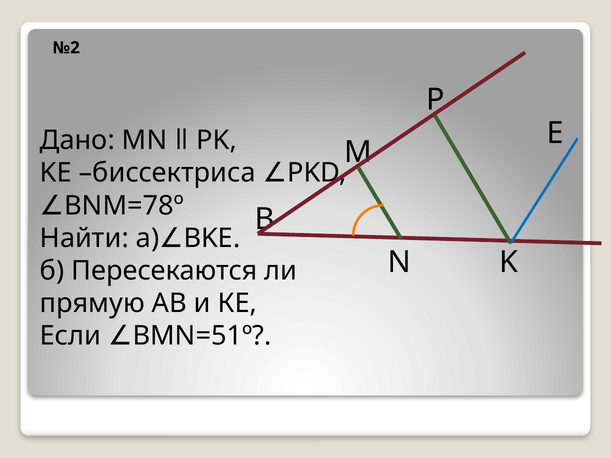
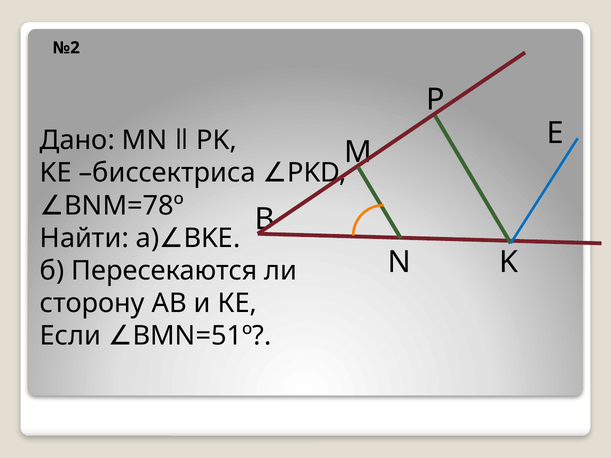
прямую: прямую -> сторону (92, 304)
